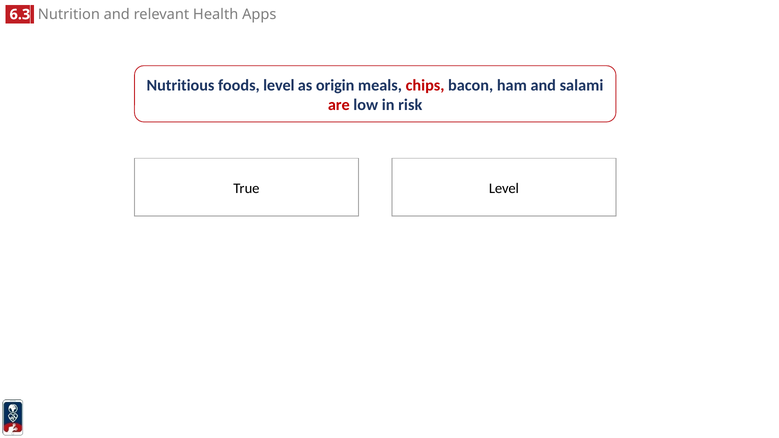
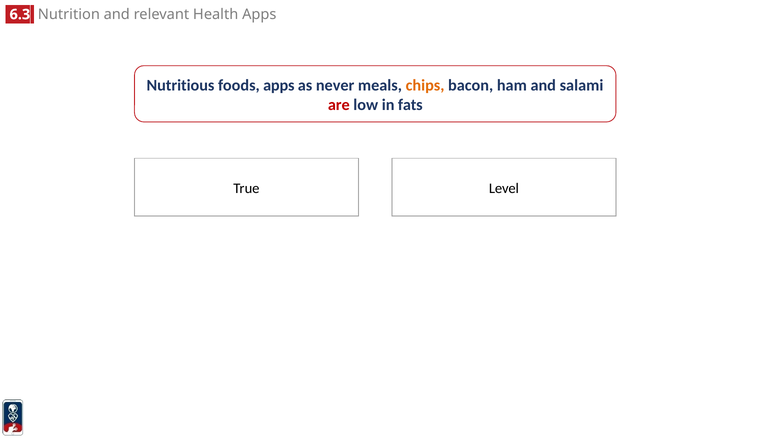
foods level: level -> apps (279, 85)
origin: origin -> never (335, 85)
chips colour: red -> orange (425, 85)
risk: risk -> fats (410, 105)
